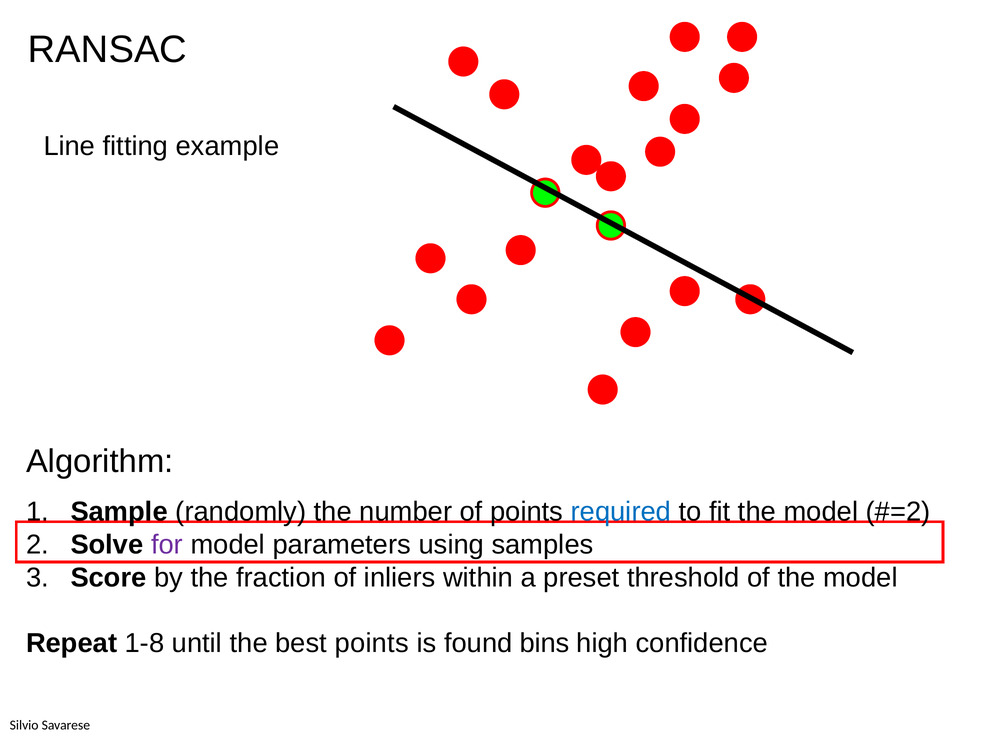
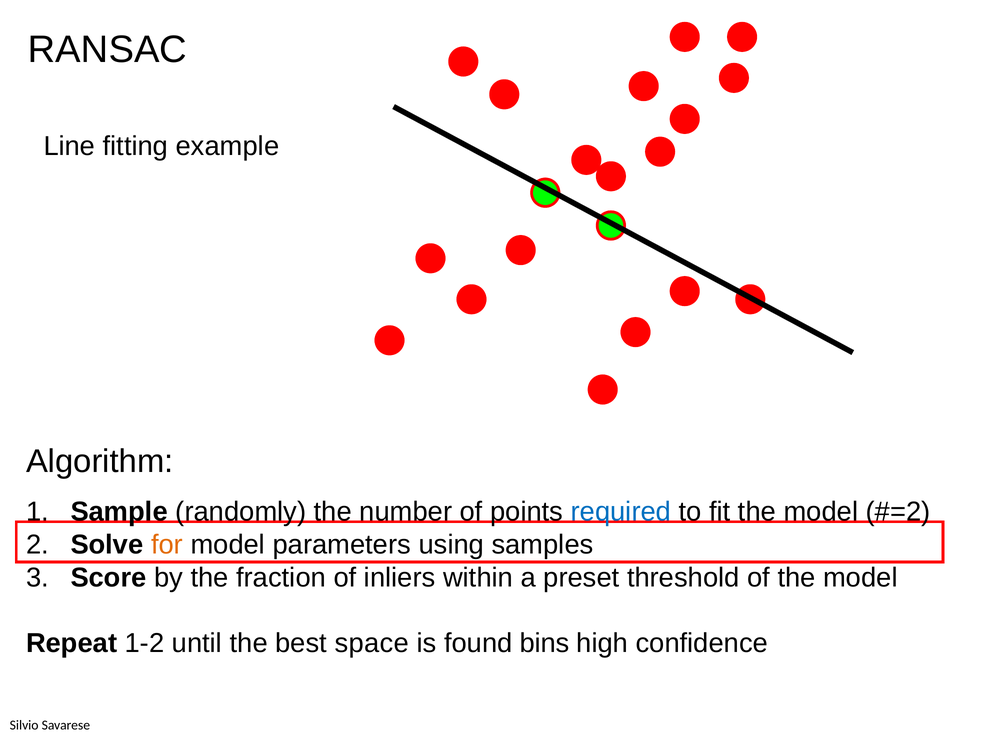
for colour: purple -> orange (167, 545)
1-8: 1-8 -> 1-2 (145, 643)
best points: points -> space (372, 643)
